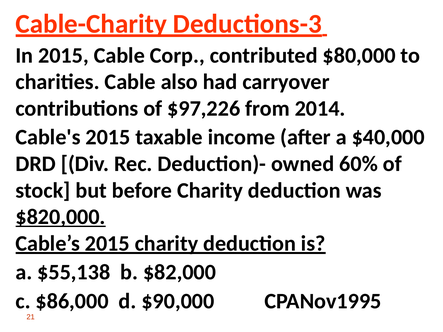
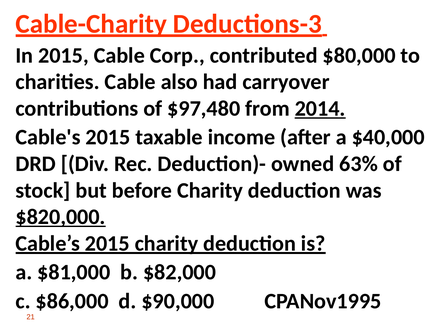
$97,226: $97,226 -> $97,480 (204, 109)
2014 underline: none -> present (320, 109)
60%: 60% -> 63% (359, 164)
$55,138: $55,138 -> $81,000 (74, 273)
